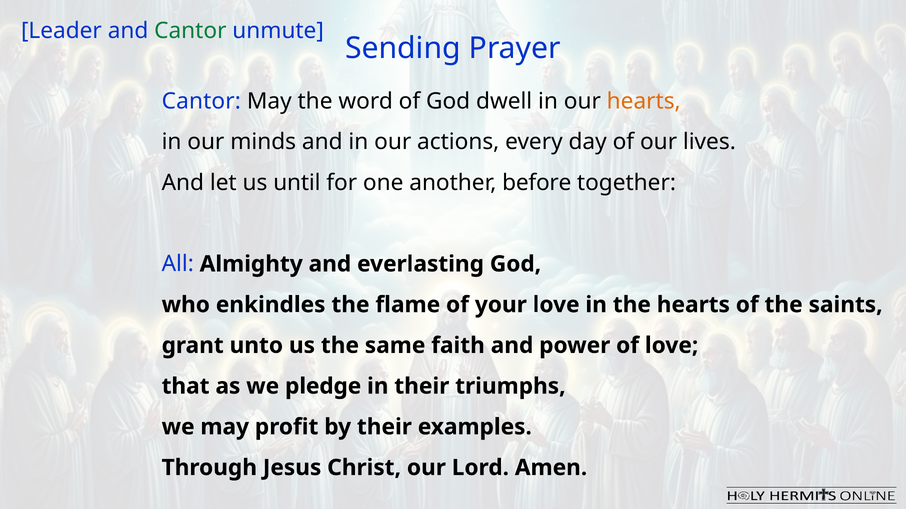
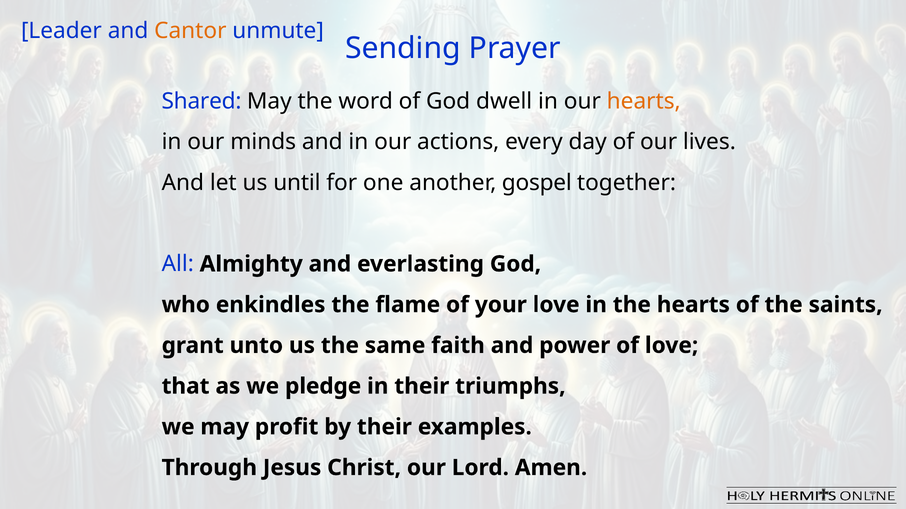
Cantor colour: green -> orange (190, 31)
Cantor: Cantor -> Shared (201, 101)
before: before -> gospel (537, 183)
